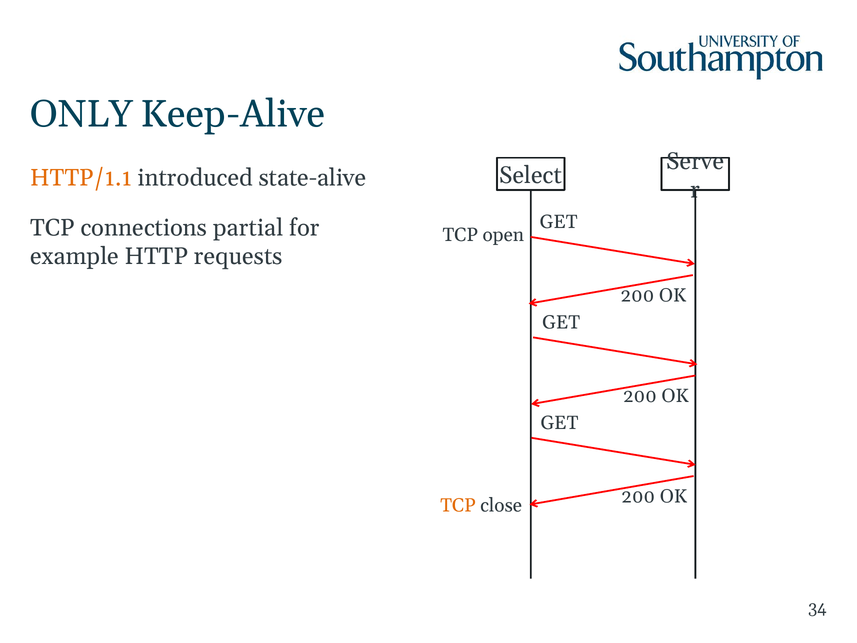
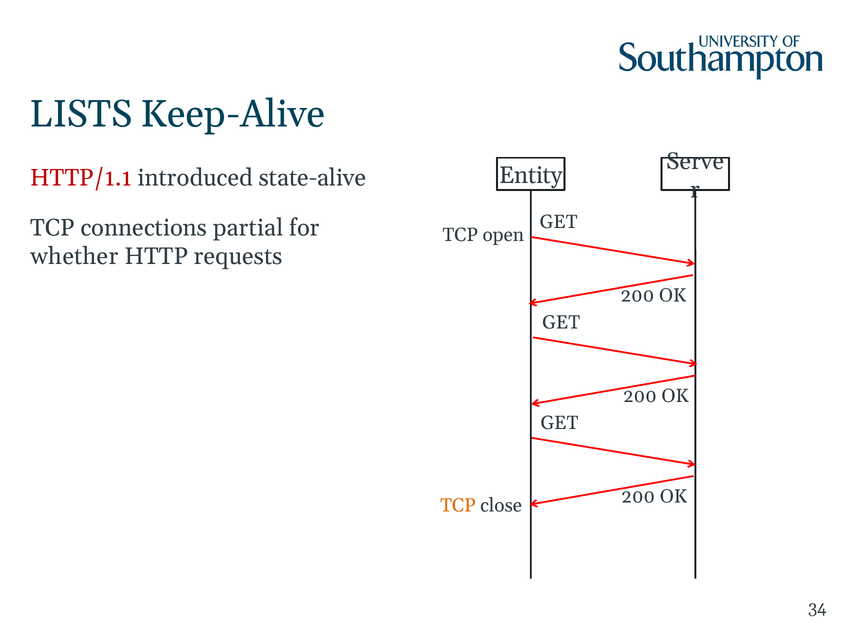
ONLY: ONLY -> LISTS (81, 114)
Select: Select -> Entity (531, 176)
HTTP/1.1 colour: orange -> red (81, 178)
example: example -> whether (75, 257)
